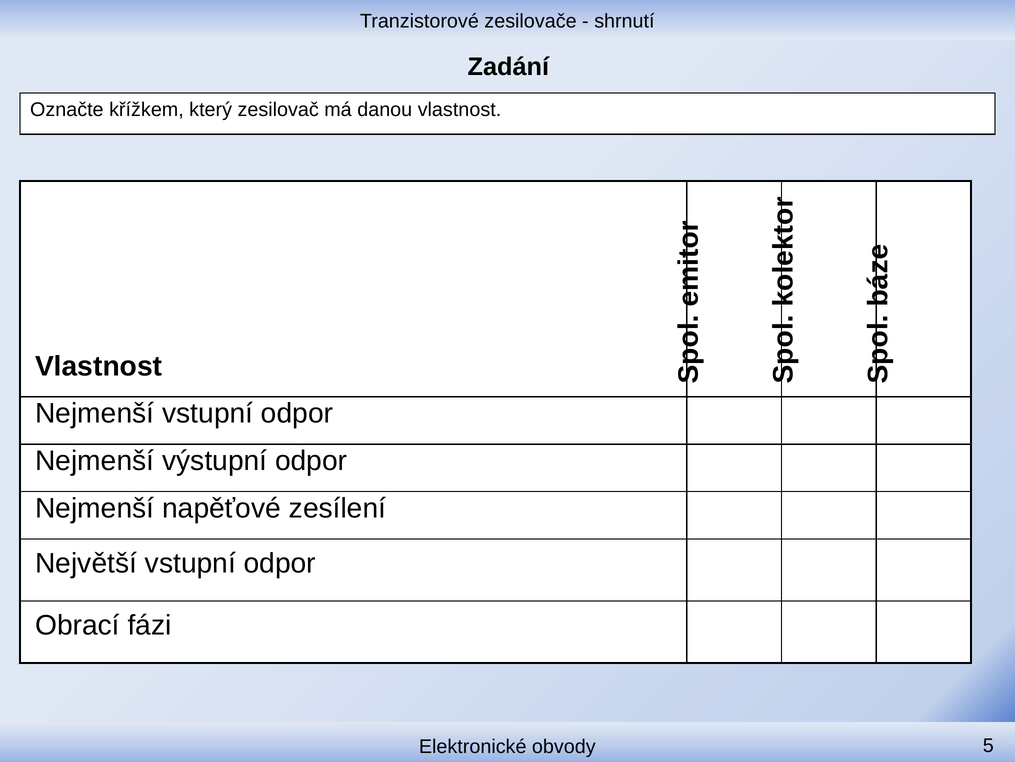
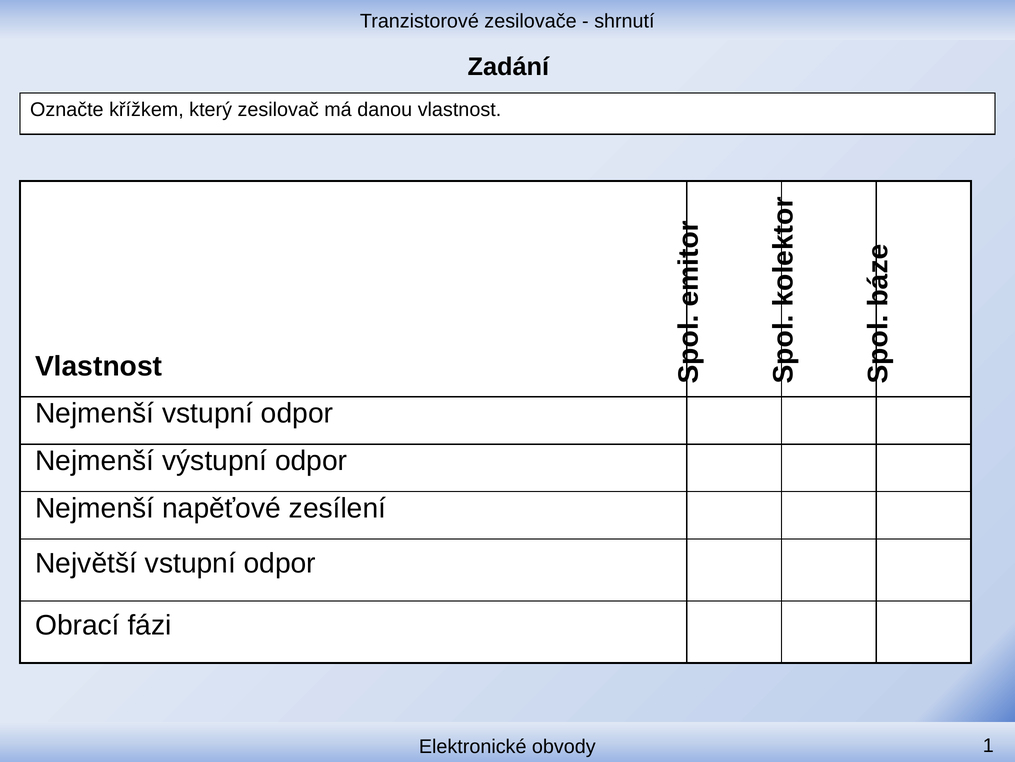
5: 5 -> 1 (988, 745)
